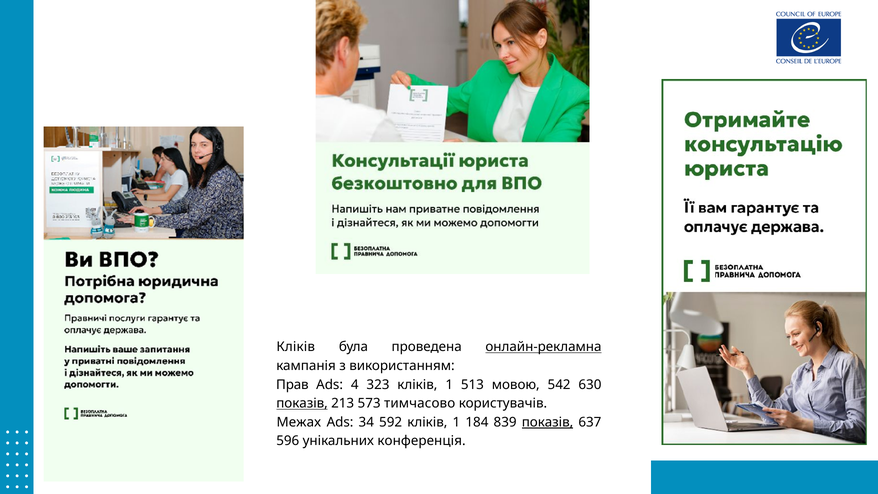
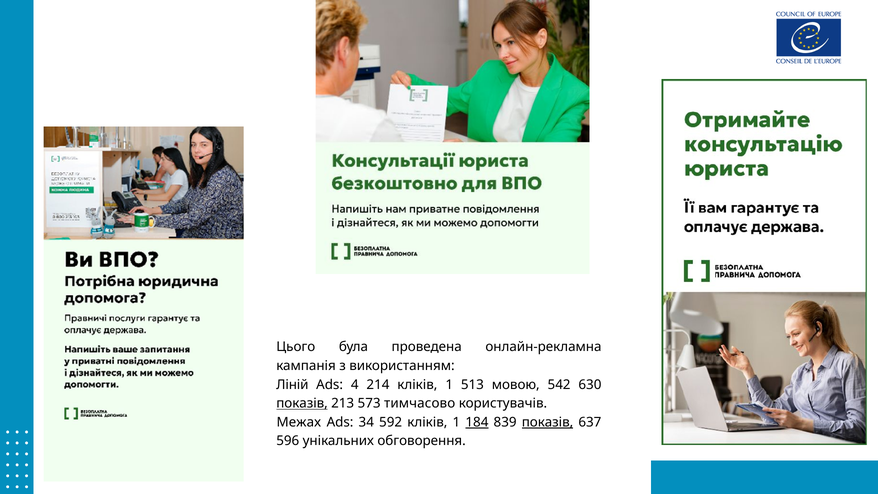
Кліків: Кліків -> Цього (296, 347)
онлайн-рекламна underline: present -> none (543, 347)
Прав: Прав -> Ліній (292, 385)
323: 323 -> 214 (378, 385)
184 underline: none -> present (477, 422)
конференція: конференція -> обговорення (422, 441)
